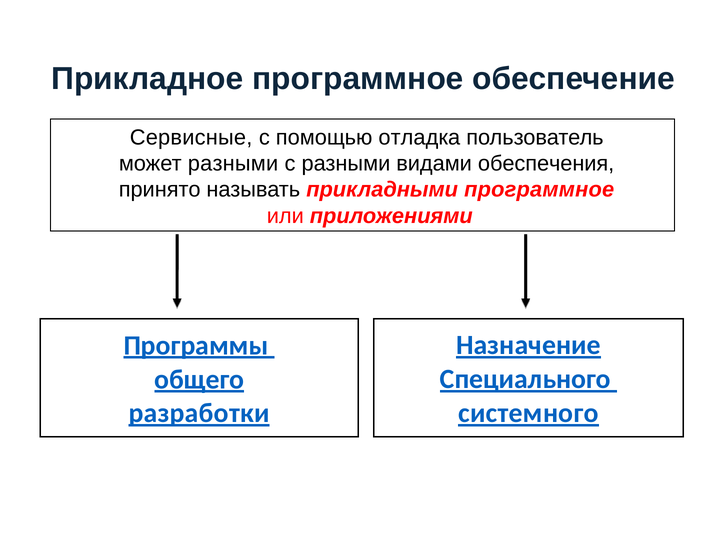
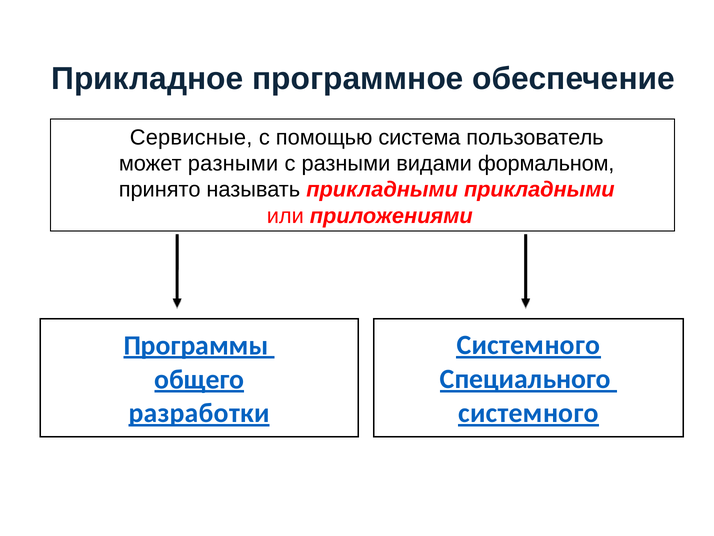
отладка: отладка -> система (419, 137)
обеспечения: обеспечения -> формальном (546, 163)
прикладными программное: программное -> прикладными (539, 190)
Назначение: Назначение -> Системного (528, 345)
